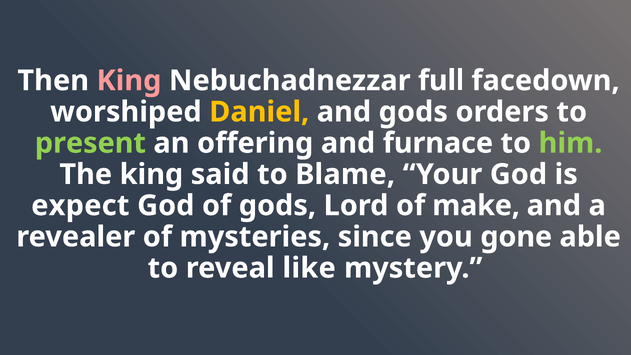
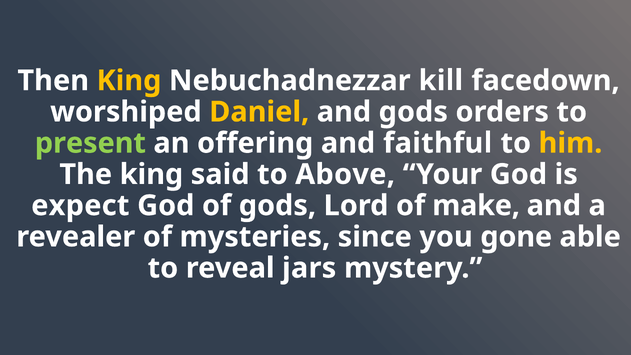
King colour: pink -> yellow (129, 81)
full: full -> kill (441, 81)
furnace: furnace -> faithful (438, 143)
him colour: light green -> yellow (570, 143)
Blame: Blame -> Above (345, 174)
like: like -> jars (309, 268)
